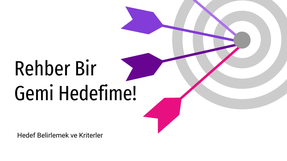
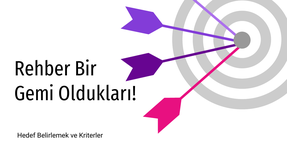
Hedefime: Hedefime -> Oldukları (97, 94)
